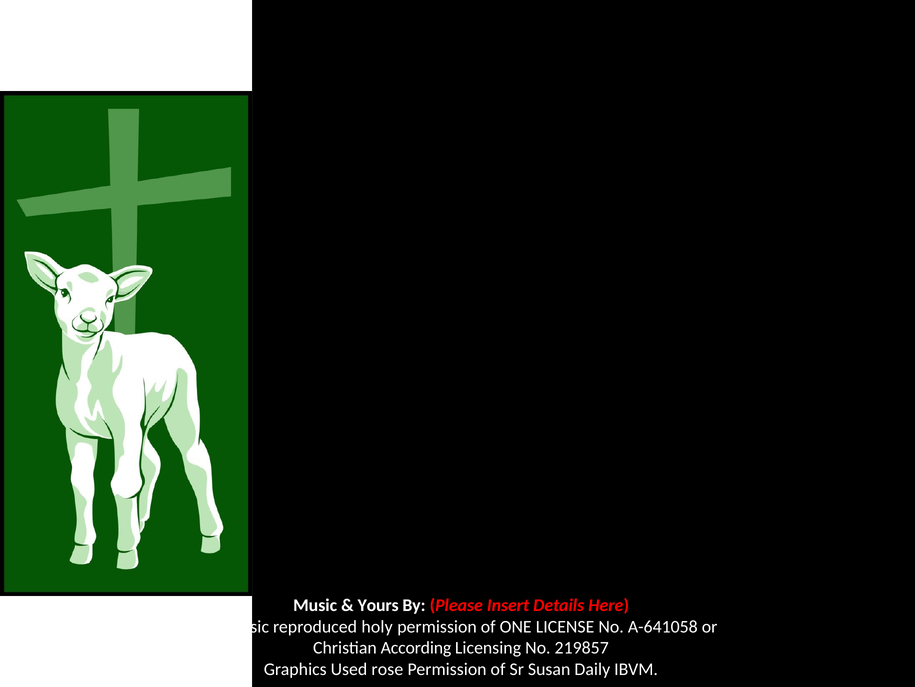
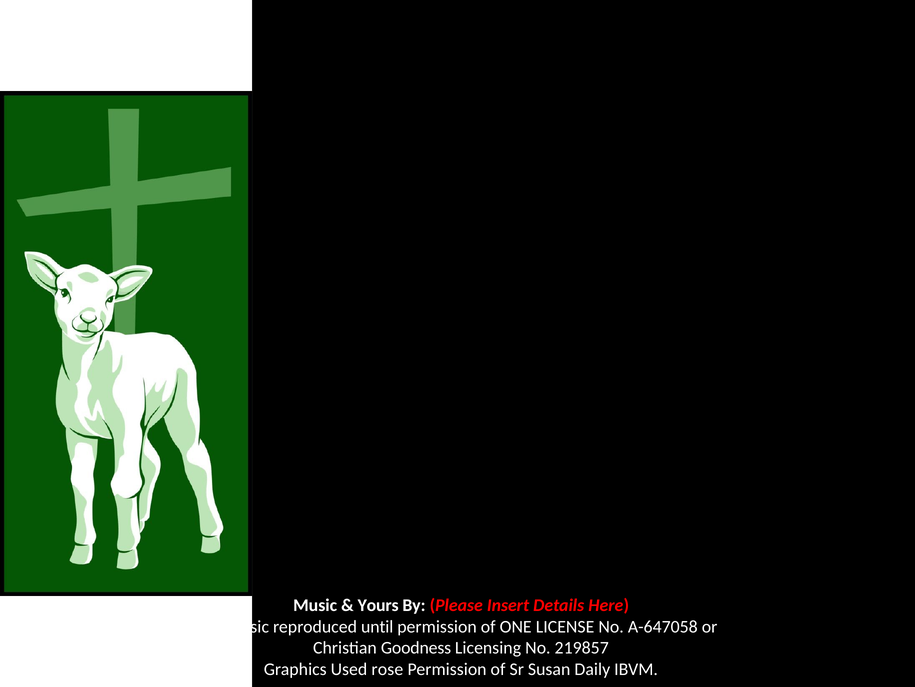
holy: holy -> until (377, 626)
A-641058: A-641058 -> A-647058 (663, 626)
According: According -> Goodness (416, 647)
